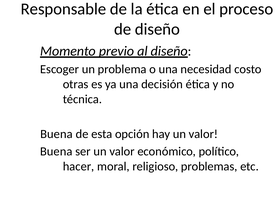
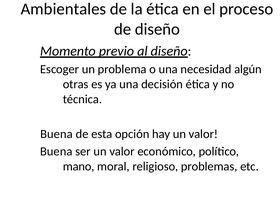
Responsable: Responsable -> Ambientales (63, 9)
costo: costo -> algún (248, 69)
hacer: hacer -> mano (79, 166)
